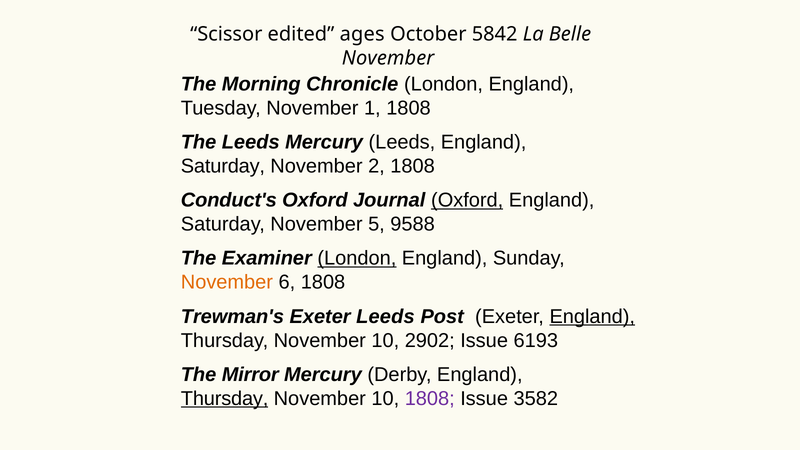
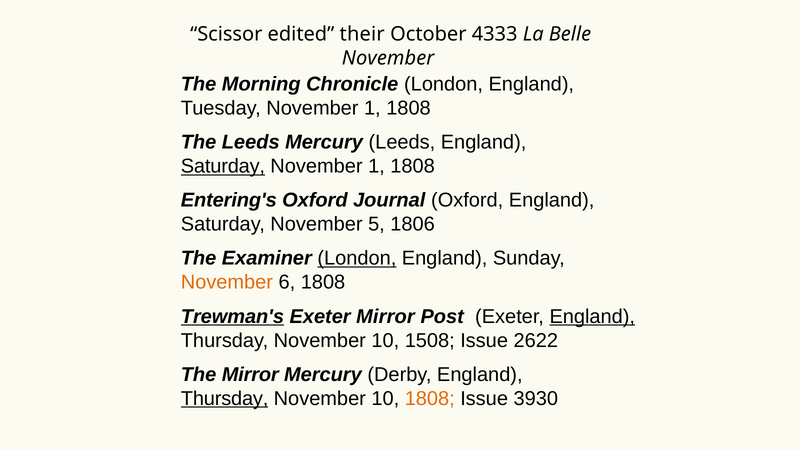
ages: ages -> their (362, 34)
5842: 5842 -> 4333 (495, 34)
Saturday underline: none -> present (223, 166)
2: 2 -> 1 (376, 166)
Conduct's: Conduct's -> Entering's (229, 200)
Oxford underline: present -> none (467, 200)
9588: 9588 -> 1806 (413, 224)
Trewman's underline: none -> present (232, 316)
Exeter Leeds: Leeds -> Mirror (385, 316)
2902: 2902 -> 1508 (430, 340)
6193: 6193 -> 2622 (536, 340)
1808 colour: purple -> orange (430, 398)
3582: 3582 -> 3930 (536, 398)
